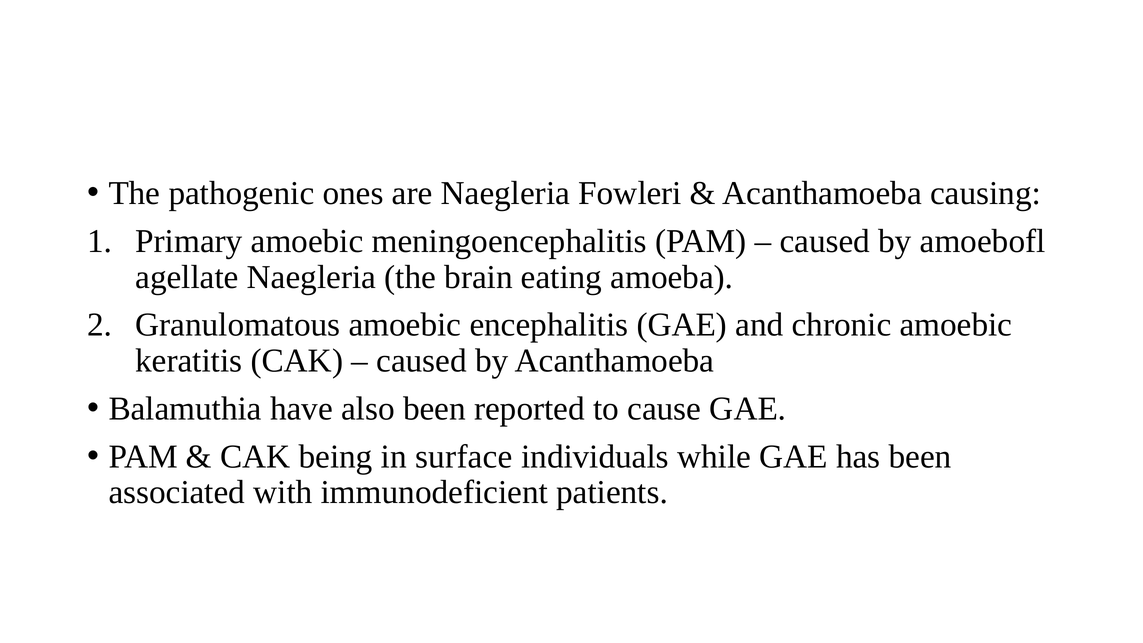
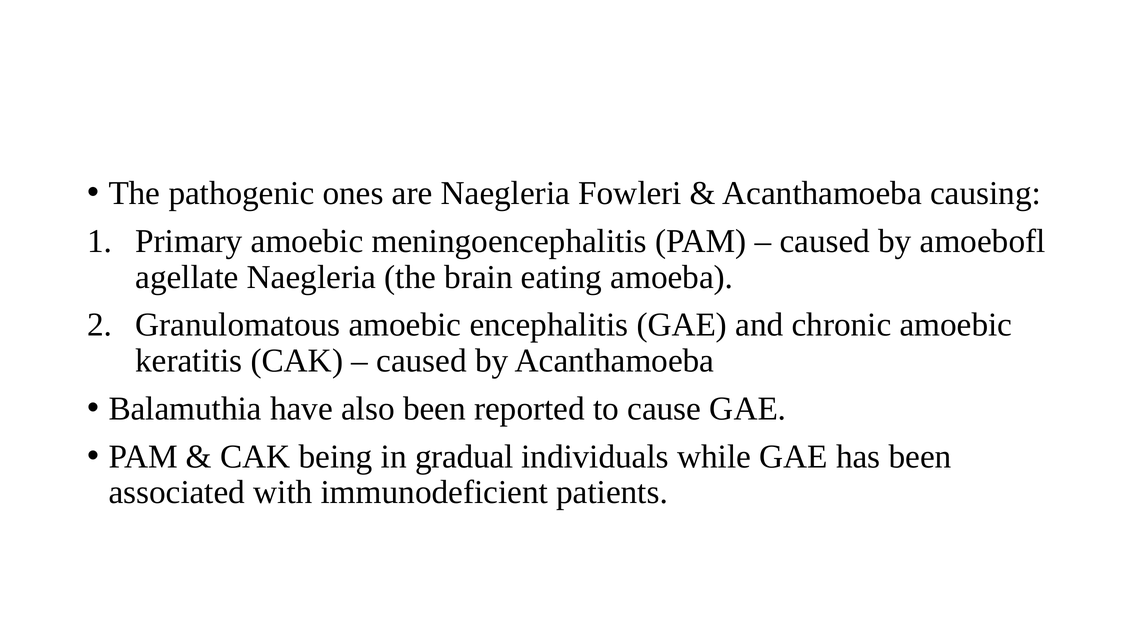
surface: surface -> gradual (464, 456)
